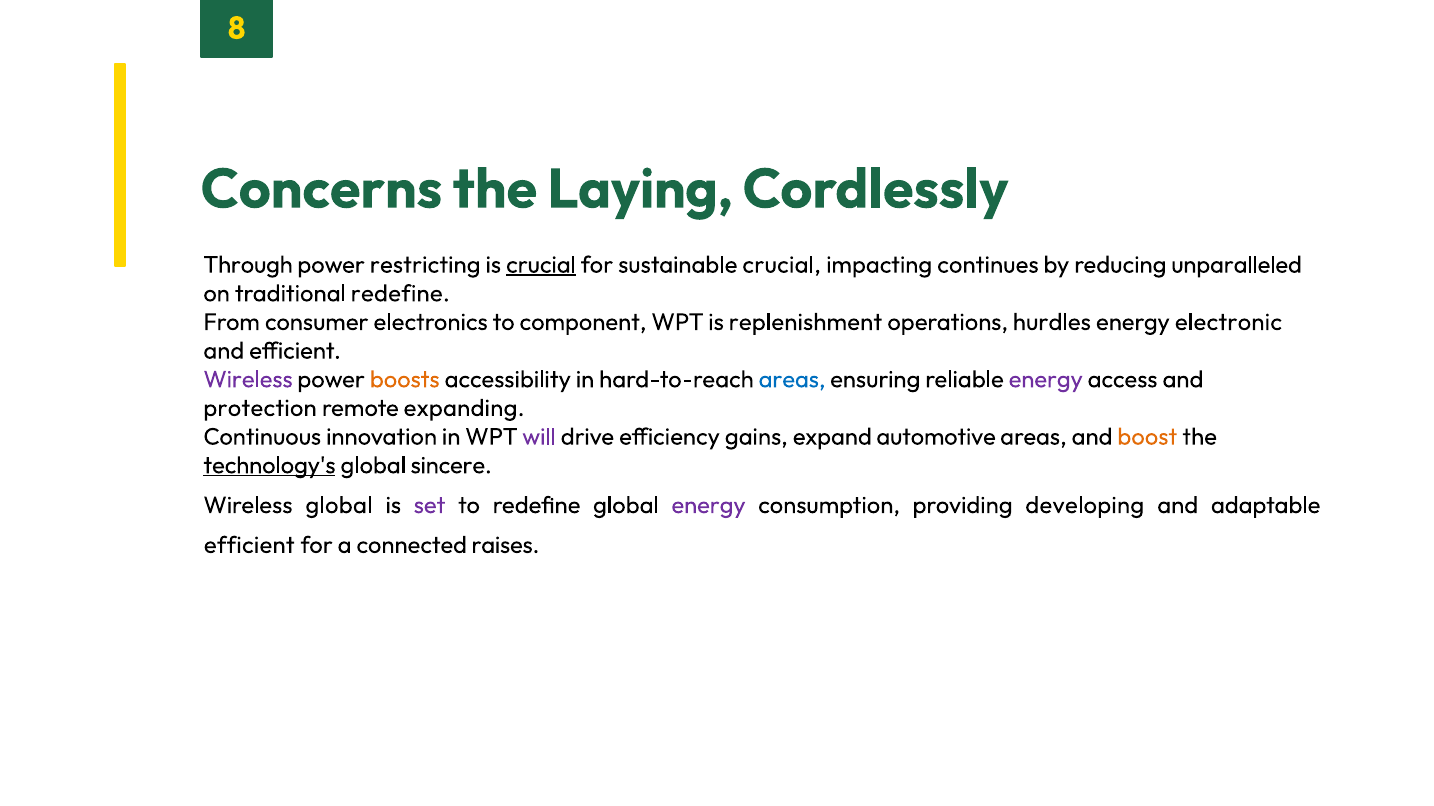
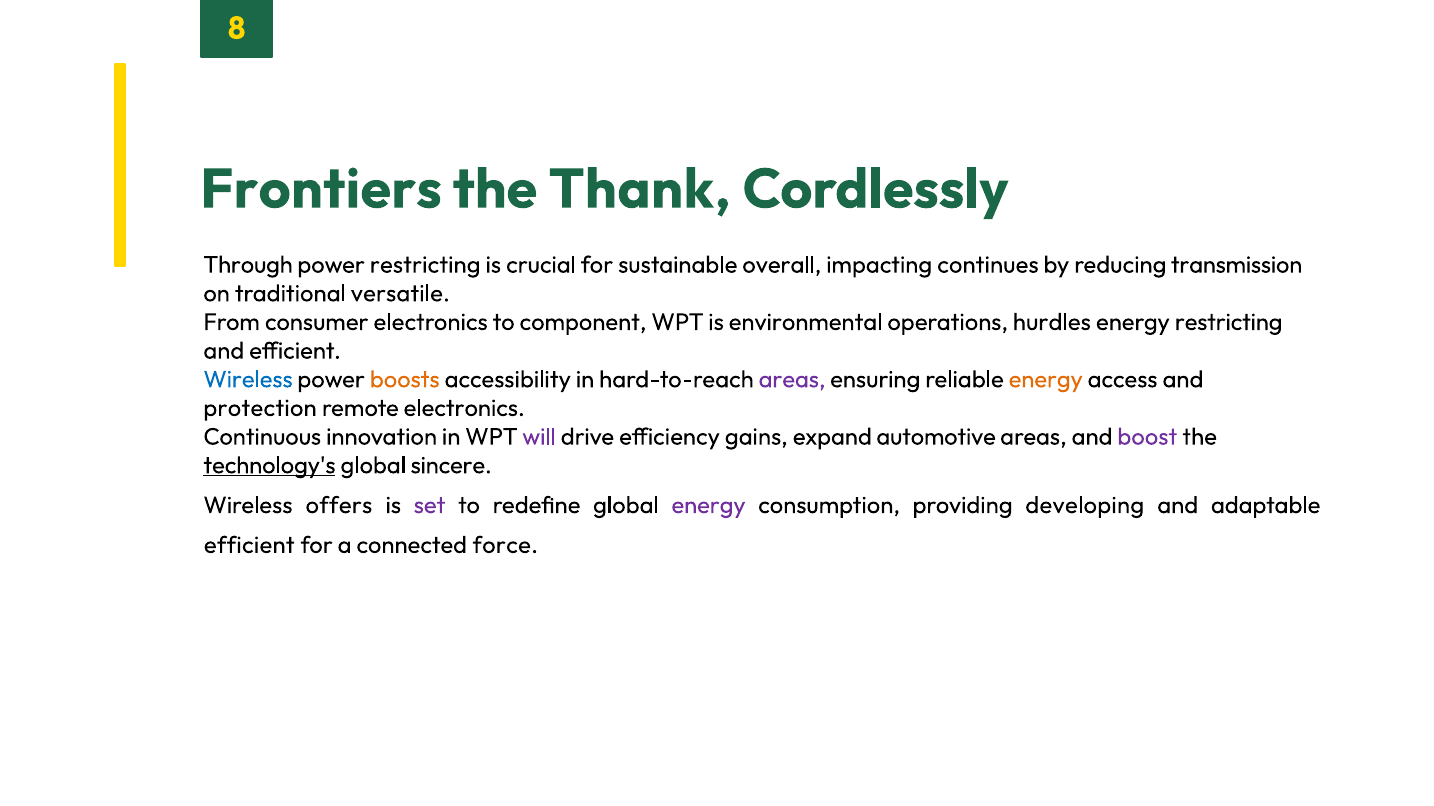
Concerns: Concerns -> Frontiers (321, 189)
Laying: Laying -> Thank (640, 189)
crucial underline: present -> none (541, 265)
sustainable crucial: crucial -> overall (782, 265)
unparalleled: unparalleled -> transmission (1237, 265)
traditional redefine: redefine -> versatile (400, 294)
replenishment: replenishment -> environmental (806, 322)
energy electronic: electronic -> restricting (1229, 322)
Wireless colour: purple -> blue (248, 380)
areas colour: blue -> purple (792, 380)
energy colour: purple -> orange (1046, 380)
remote expanding: expanding -> electronics (464, 408)
boost colour: orange -> purple (1147, 437)
Wireless global: global -> offers (339, 506)
raises: raises -> force (505, 546)
